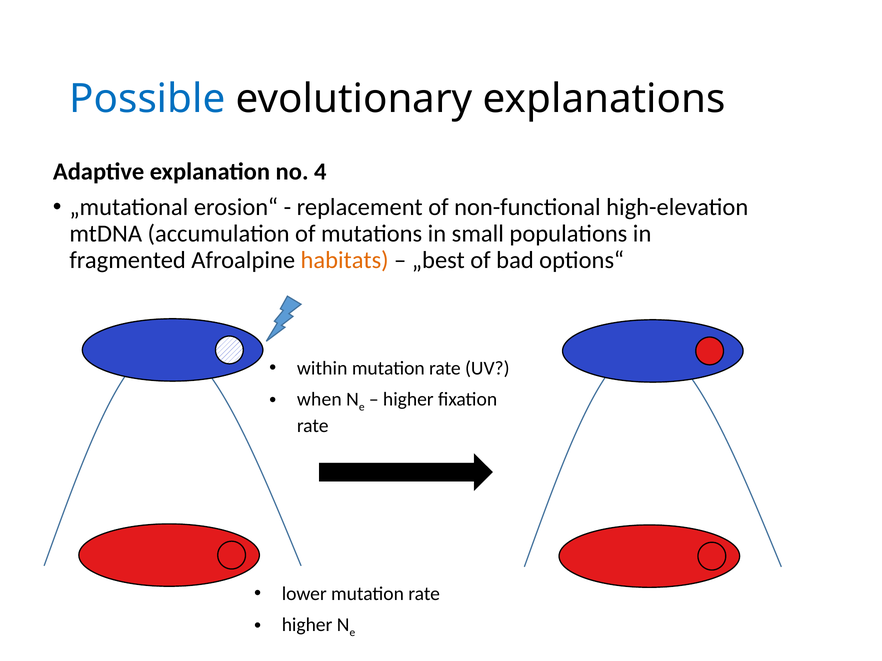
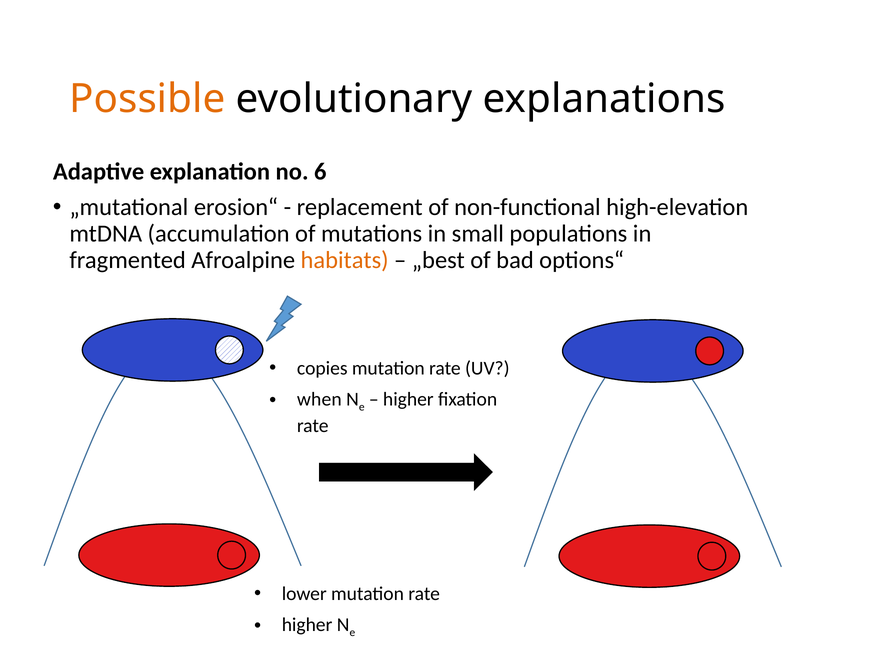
Possible colour: blue -> orange (147, 99)
4: 4 -> 6 (320, 172)
within: within -> copies (322, 369)
